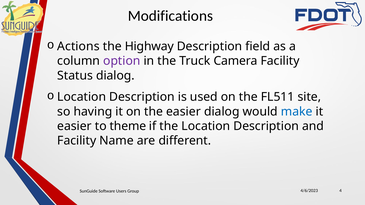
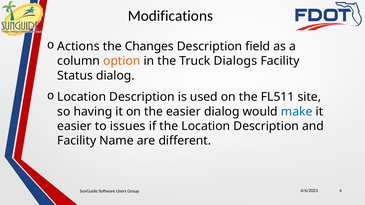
Highway: Highway -> Changes (149, 46)
option colour: purple -> orange (122, 61)
Camera: Camera -> Dialogs (235, 61)
theme: theme -> issues (128, 126)
